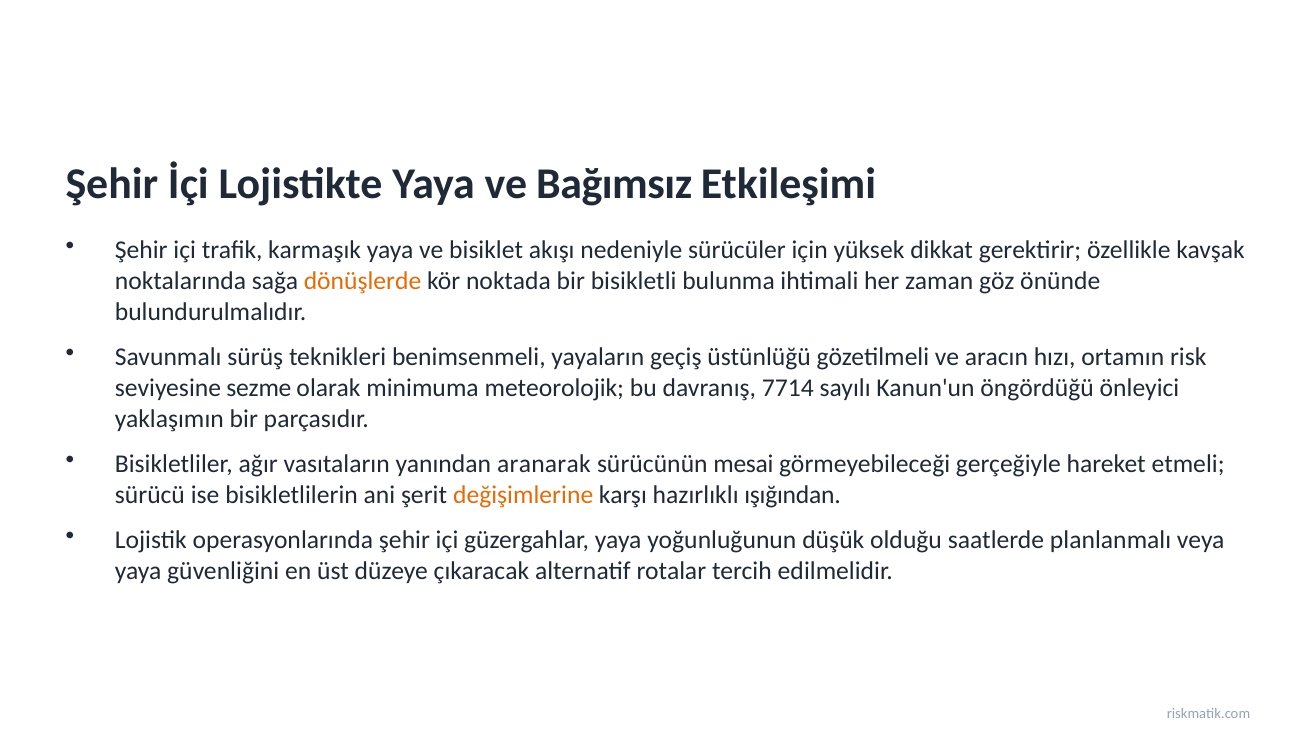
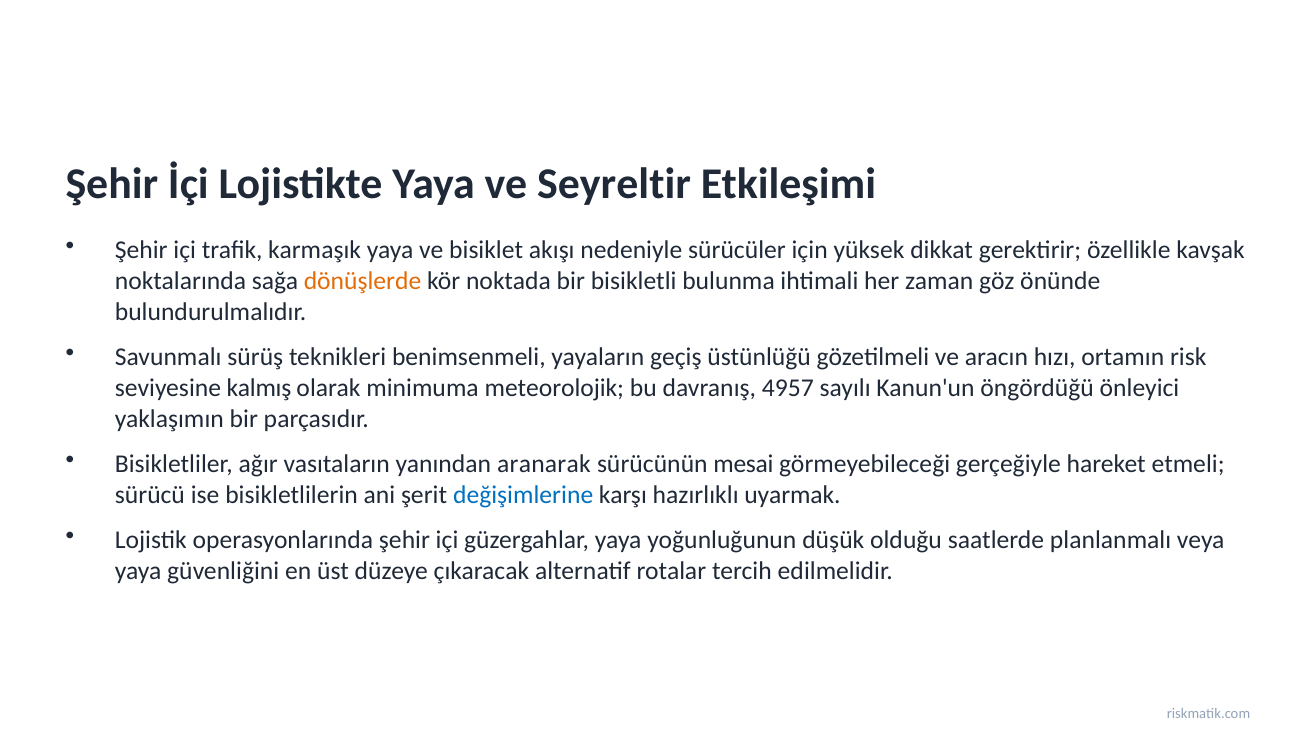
Bağımsız: Bağımsız -> Seyreltir (614, 185)
sezme: sezme -> kalmış (259, 388)
7714: 7714 -> 4957 (788, 388)
değişimlerine colour: orange -> blue (523, 495)
ışığından: ışığından -> uyarmak (792, 495)
